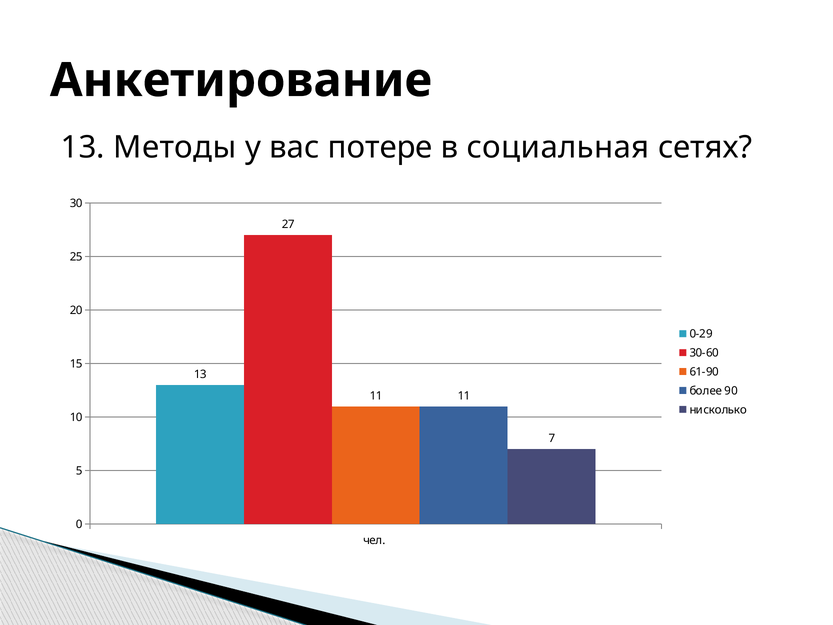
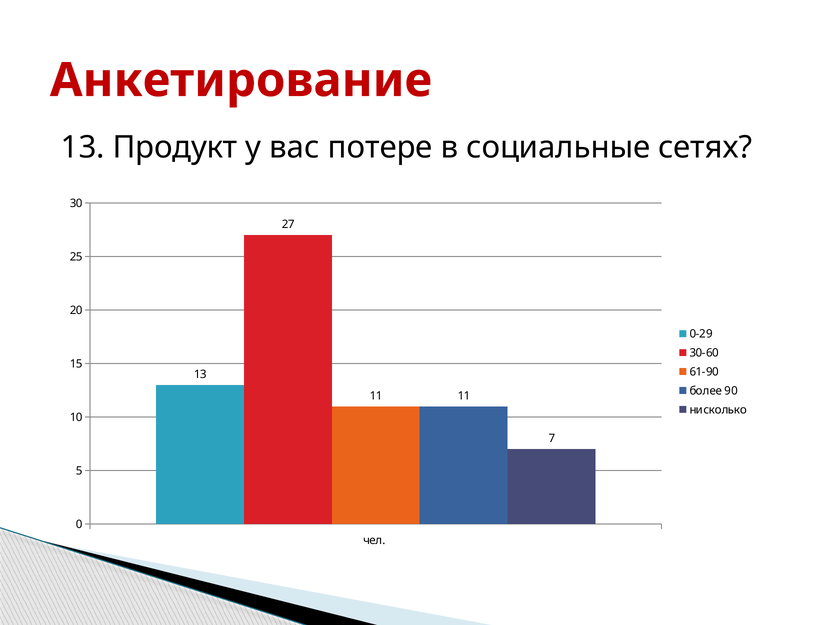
Анкетирование colour: black -> red (241, 80)
Методы: Методы -> Продукт (175, 147)
социальная: социальная -> социальные (558, 147)
